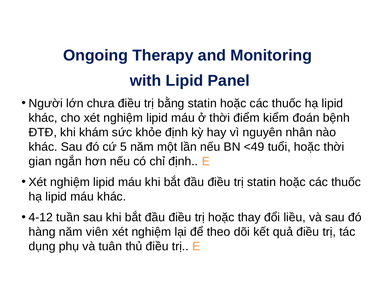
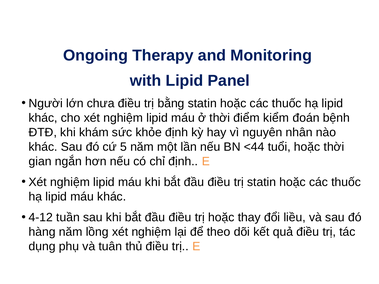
<49: <49 -> <44 (254, 147)
viên: viên -> lồng (97, 232)
